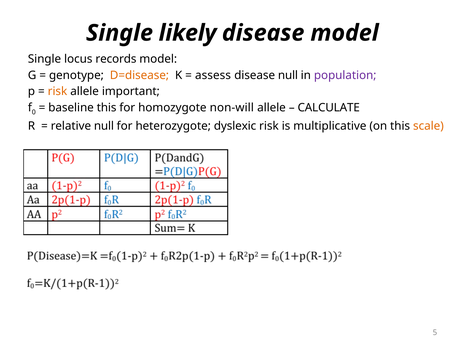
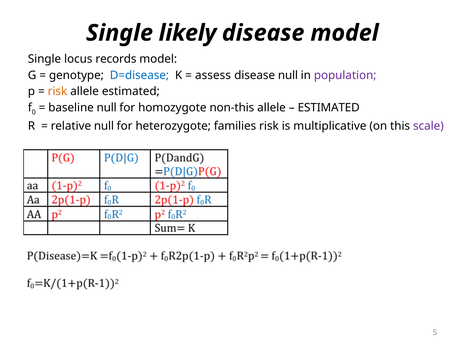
D=disease colour: orange -> blue (139, 75)
allele important: important -> estimated (131, 91)
baseline this: this -> null (107, 108)
non-will: non-will -> non-this (232, 108)
CALCULATE: CALCULATE -> ESTIMATED (329, 108)
dyslexic: dyslexic -> families (235, 126)
scale colour: orange -> purple (428, 126)
